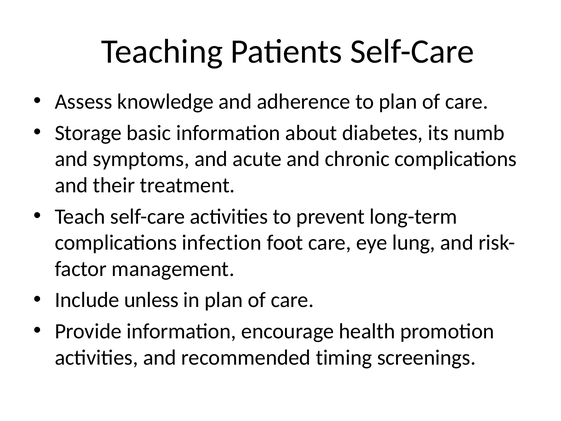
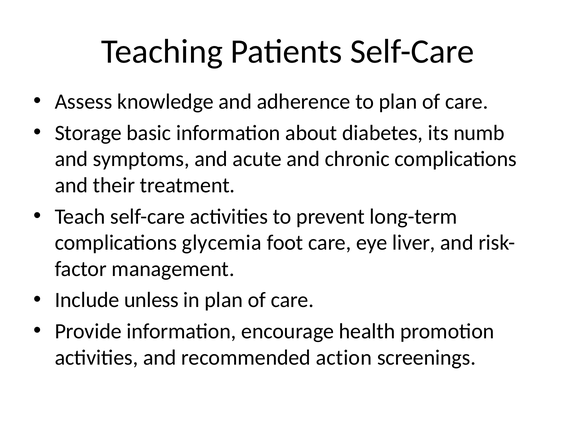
infection: infection -> glycemia (222, 243)
lung: lung -> liver (414, 243)
timing: timing -> action (344, 357)
